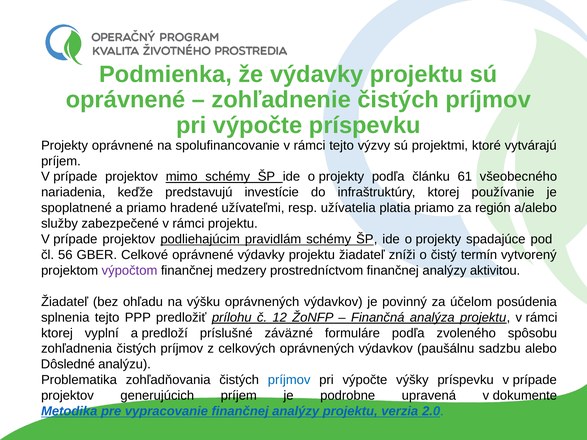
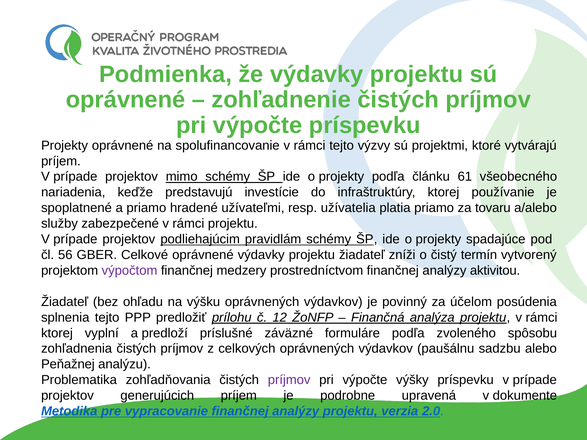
región: región -> tovaru (493, 208)
Dôsledné: Dôsledné -> Peňažnej (68, 365)
príjmov colour: blue -> purple (289, 380)
